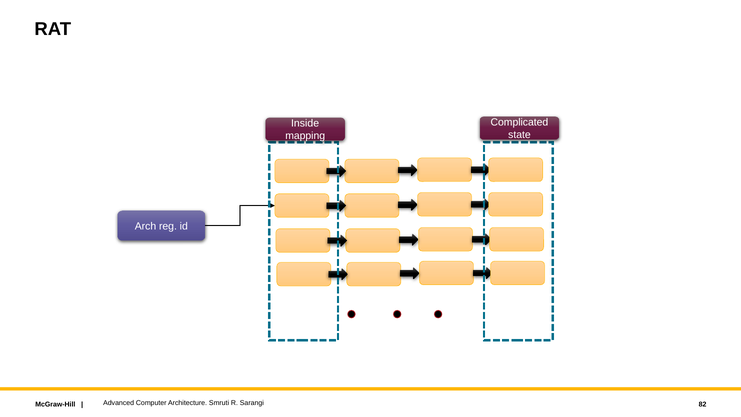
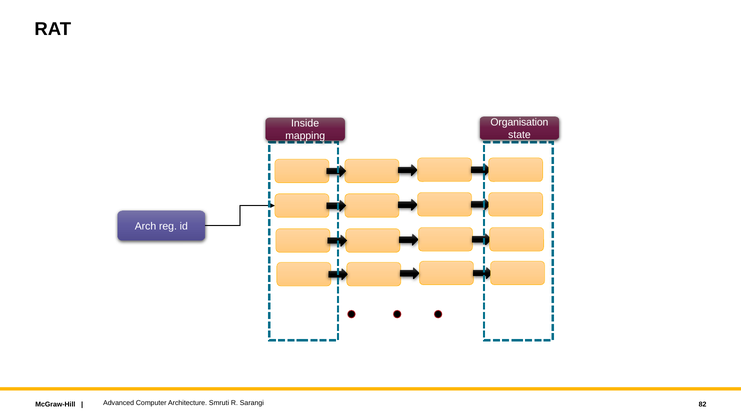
Complicated: Complicated -> Organisation (519, 122)
